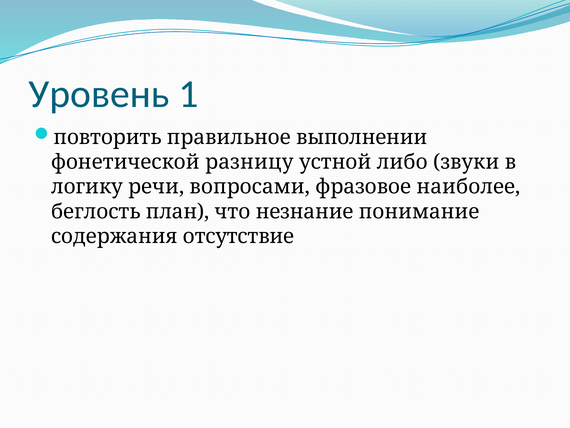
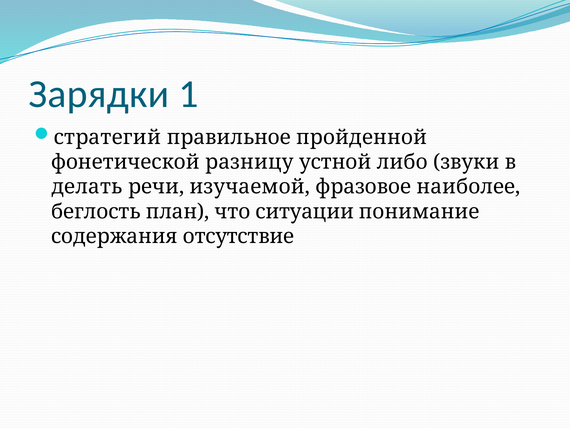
Уровень: Уровень -> Зарядки (99, 94)
повторить: повторить -> стратегий (107, 137)
выполнении: выполнении -> пройденной (362, 137)
логику: логику -> делать (87, 187)
вопросами: вопросами -> изучаемой (250, 187)
незнание: незнание -> ситуации (305, 211)
